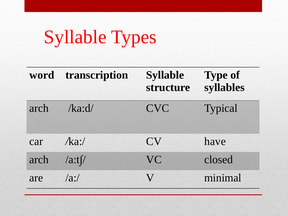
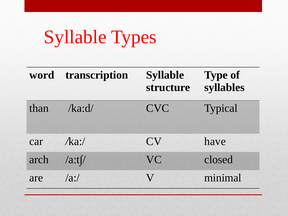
arch: arch -> than (39, 108)
